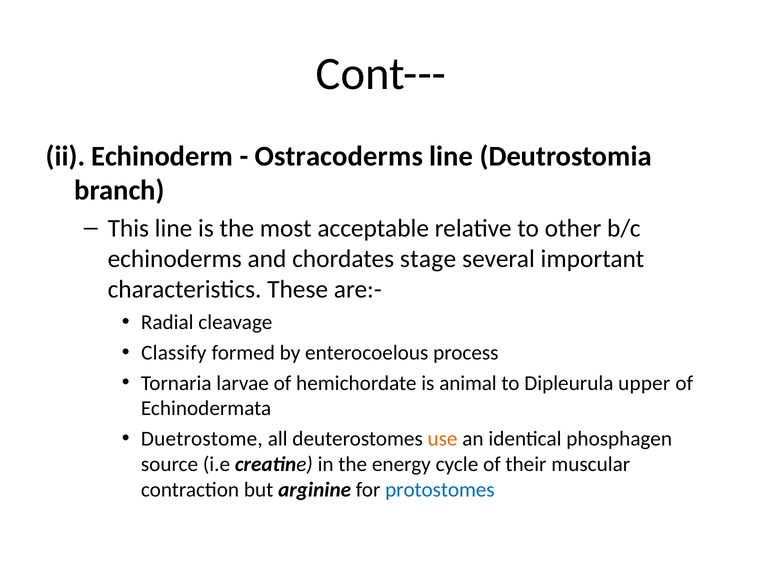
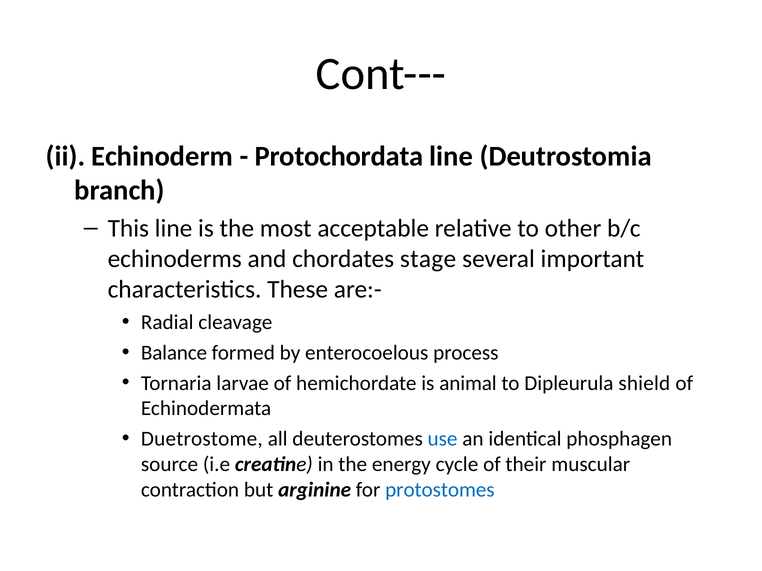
Ostracoderms: Ostracoderms -> Protochordata (339, 156)
Classify: Classify -> Balance (174, 353)
upper: upper -> shield (644, 383)
use colour: orange -> blue (443, 439)
